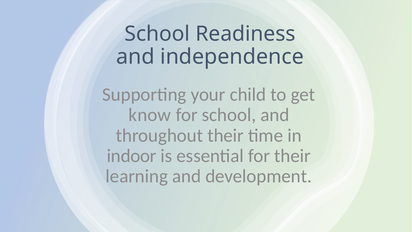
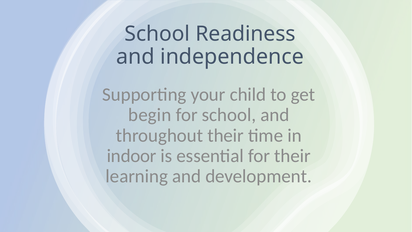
know: know -> begin (150, 115)
